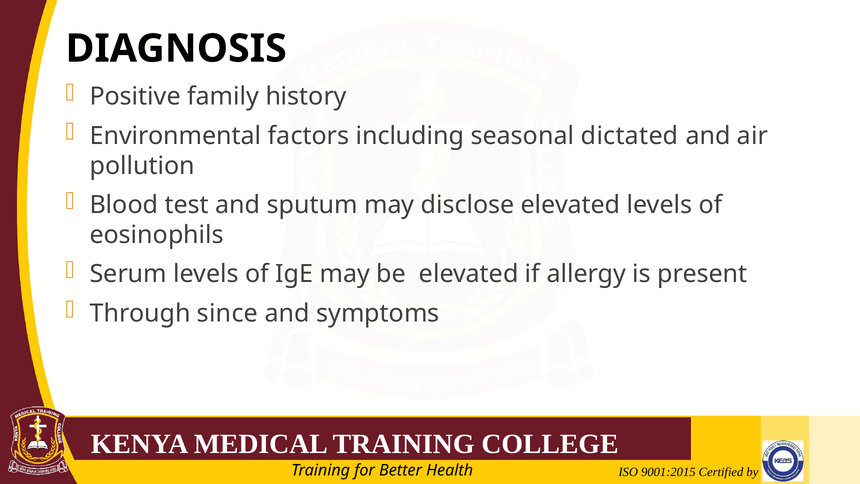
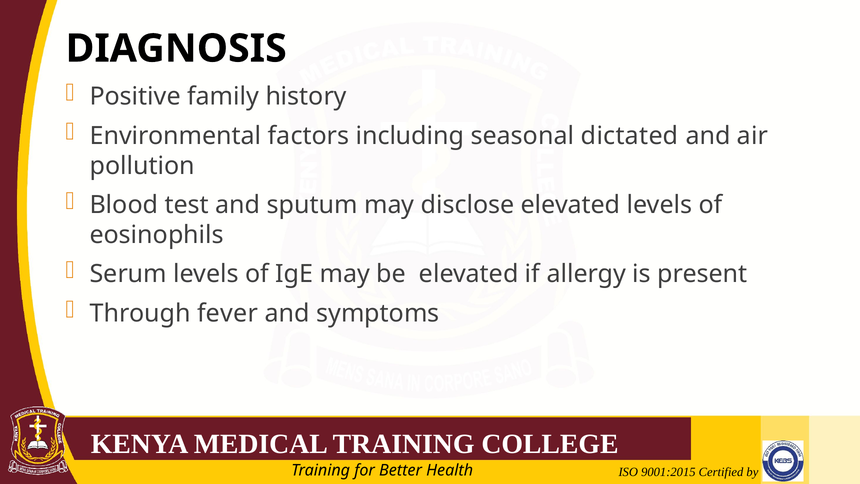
since: since -> fever (228, 313)
